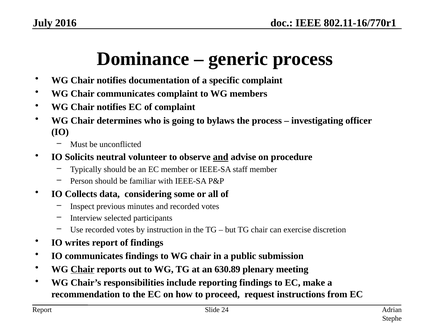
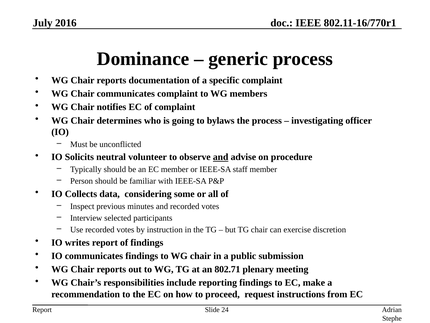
notifies: notifies -> reports (111, 80)
Chair underline: present -> none (83, 269)
630.89: 630.89 -> 802.71 (227, 269)
